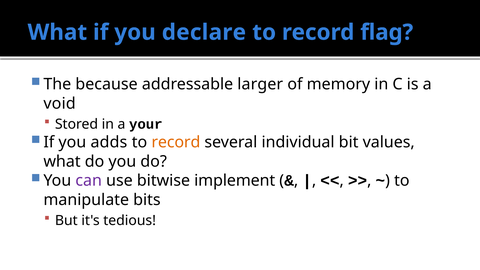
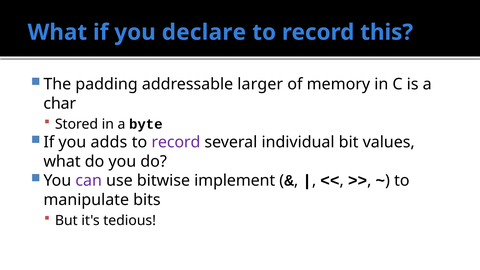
flag: flag -> this (387, 32)
because: because -> padding (107, 84)
void: void -> char (60, 103)
your: your -> byte (146, 124)
record colour: orange -> purple (176, 142)
